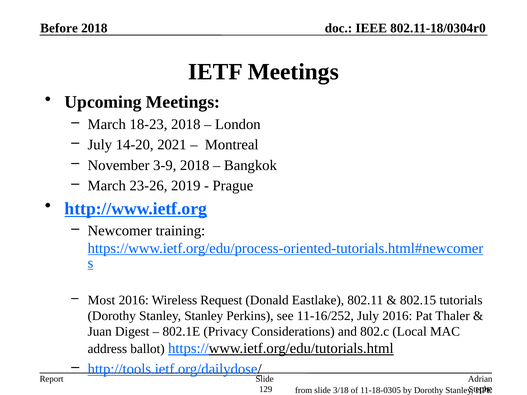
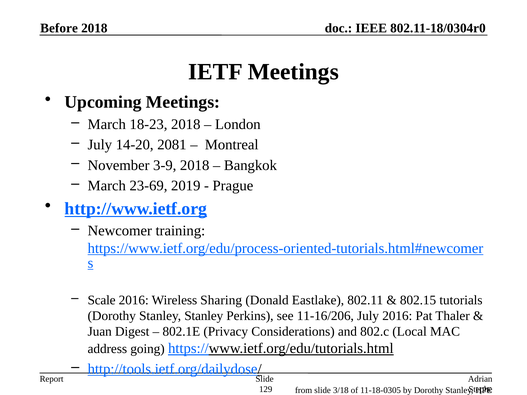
2021: 2021 -> 2081 (172, 145)
23-26: 23-26 -> 23-69 (148, 186)
Most: Most -> Scale (102, 300)
Request: Request -> Sharing (221, 300)
11-16/252: 11-16/252 -> 11-16/206 (325, 316)
ballot: ballot -> going (148, 349)
